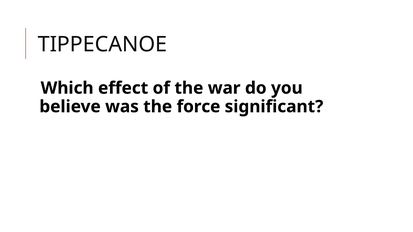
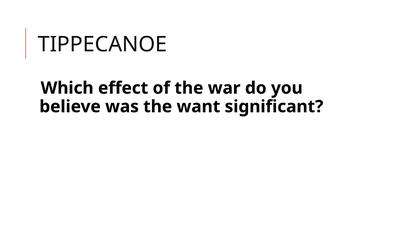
force: force -> want (198, 107)
